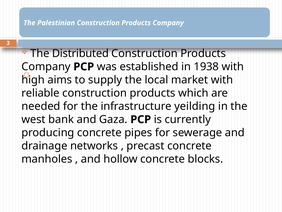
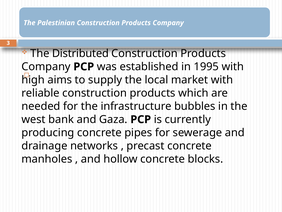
1938: 1938 -> 1995 (206, 67)
yeilding: yeilding -> bubbles (195, 106)
